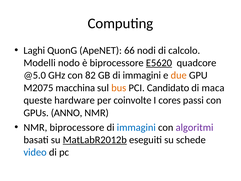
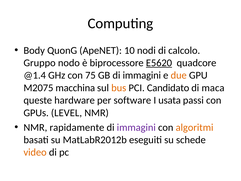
Laghi: Laghi -> Body (34, 50)
66: 66 -> 10 (129, 50)
Modelli: Modelli -> Gruppo (40, 63)
@5.0: @5.0 -> @1.4 (35, 75)
82: 82 -> 75 (90, 75)
coinvolte: coinvolte -> software (132, 100)
cores: cores -> usata (170, 100)
ANNO: ANNO -> LEVEL (66, 113)
NMR biprocessore: biprocessore -> rapidamente (77, 127)
immagini colour: blue -> purple (136, 127)
algoritmi colour: purple -> orange (195, 127)
MatLabR2012b underline: present -> none (95, 140)
video colour: blue -> orange (35, 152)
